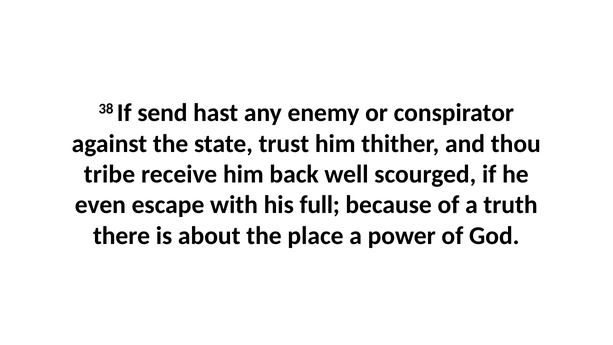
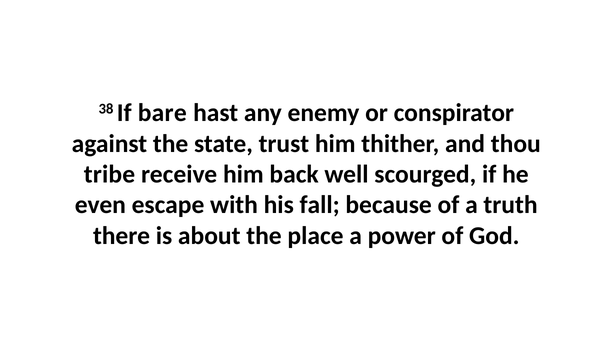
send: send -> bare (162, 113)
full: full -> fall (320, 205)
